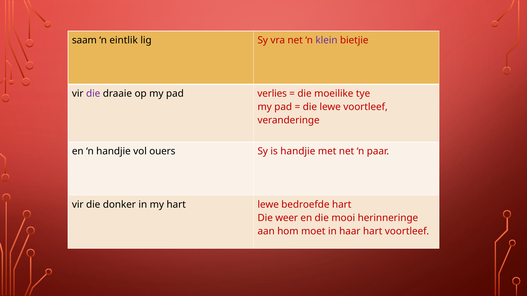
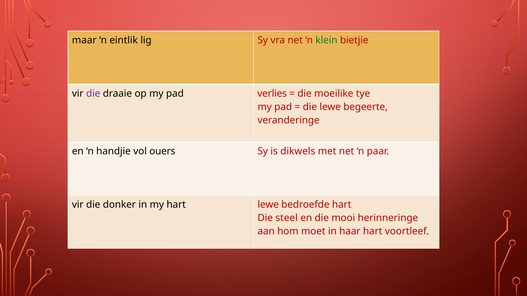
saam: saam -> maar (84, 40)
klein colour: purple -> green (326, 40)
lewe voortleef: voortleef -> begeerte (366, 107)
is handjie: handjie -> dikwels (298, 151)
weer: weer -> steel (287, 218)
